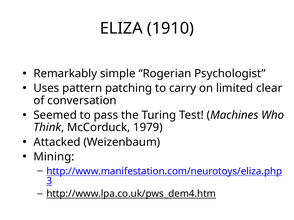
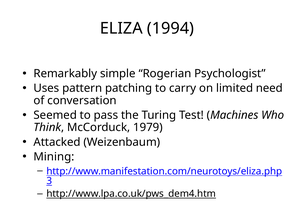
1910: 1910 -> 1994 (171, 28)
clear: clear -> need (269, 88)
